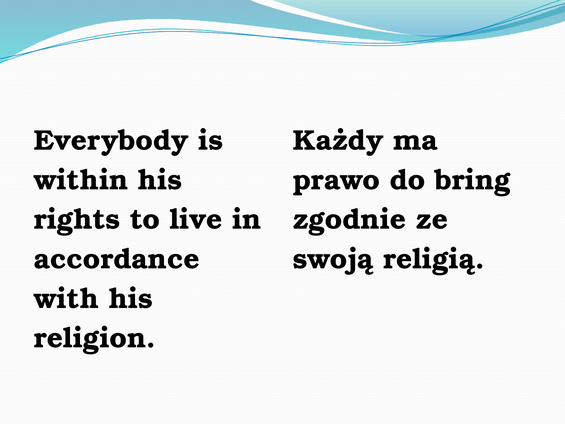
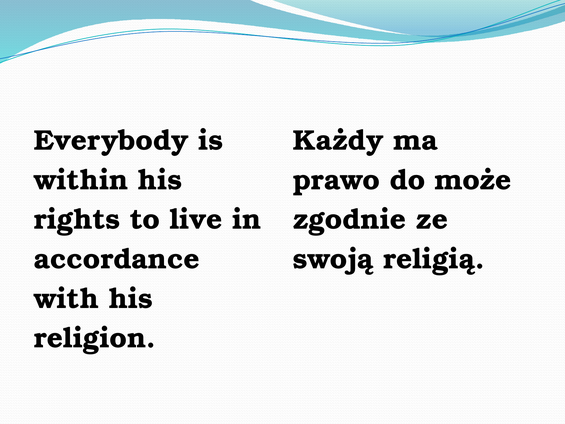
bring: bring -> może (473, 180)
